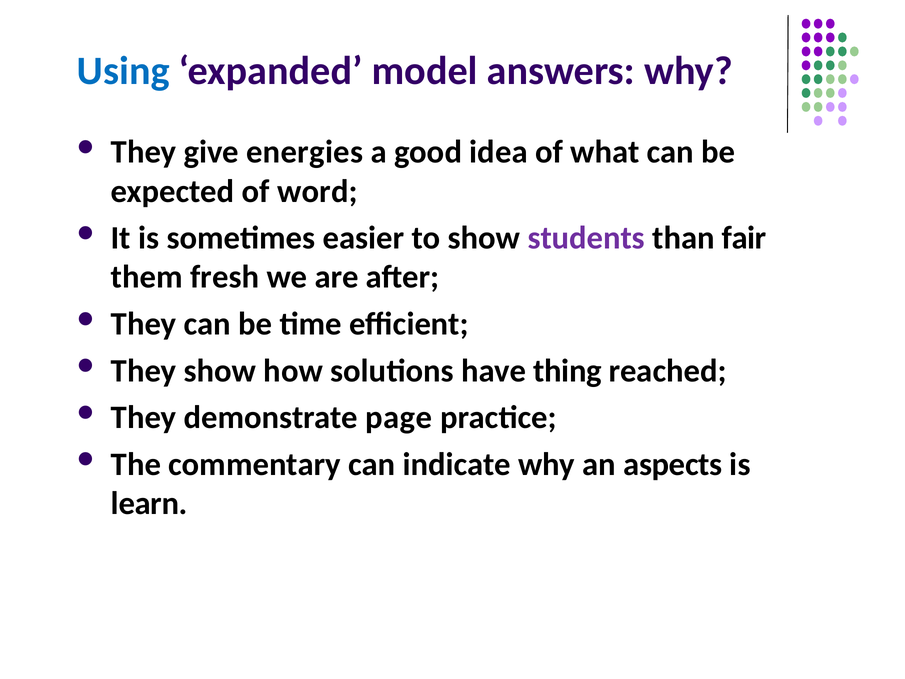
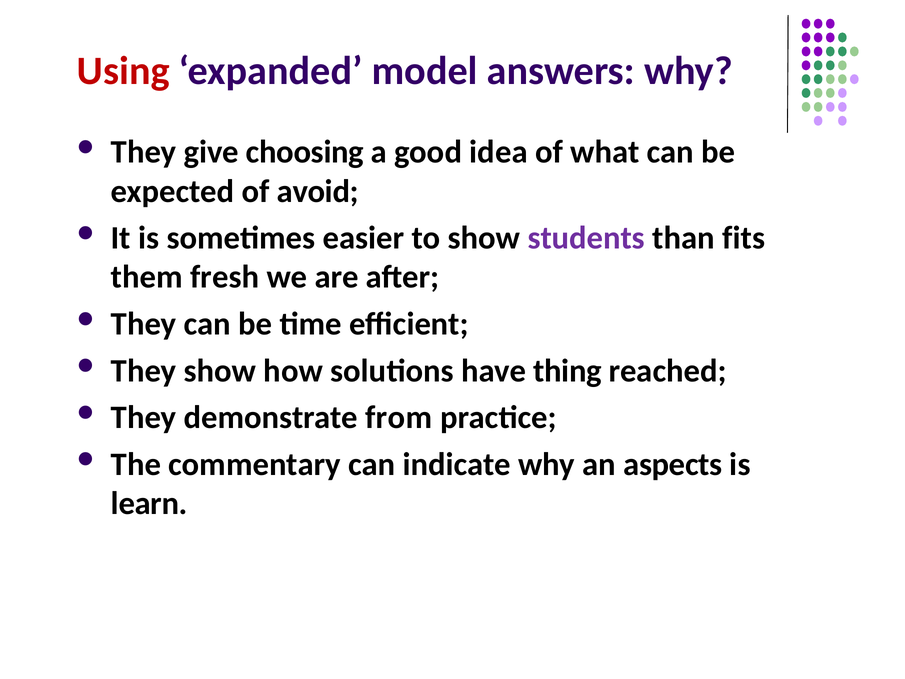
Using colour: blue -> red (123, 71)
energies: energies -> choosing (305, 152)
word: word -> avoid (318, 191)
fair: fair -> fits (744, 238)
page: page -> from (399, 417)
